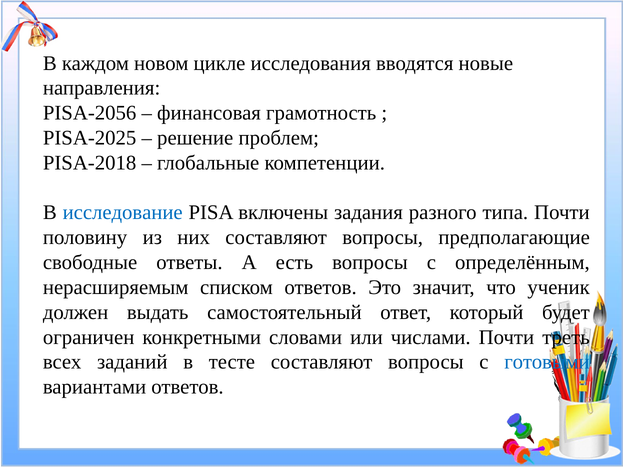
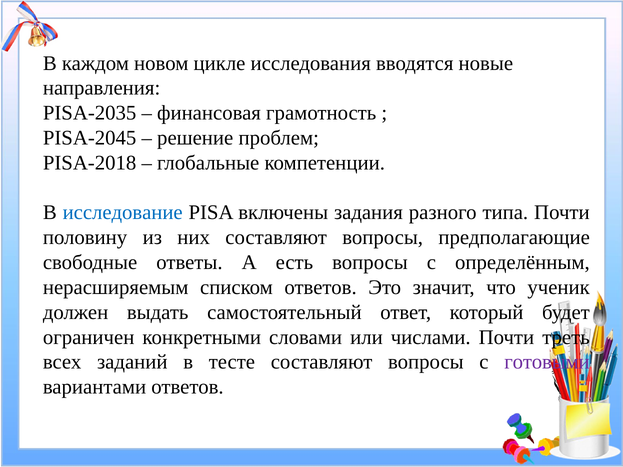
PISA-2056: PISA-2056 -> PISA-2035 (90, 113)
PISA-2025: PISA-2025 -> PISA-2045 (90, 138)
готовыми colour: blue -> purple (547, 362)
